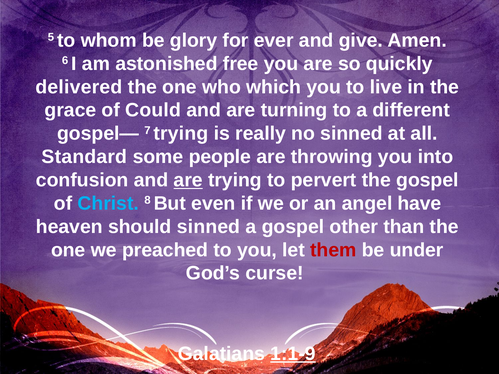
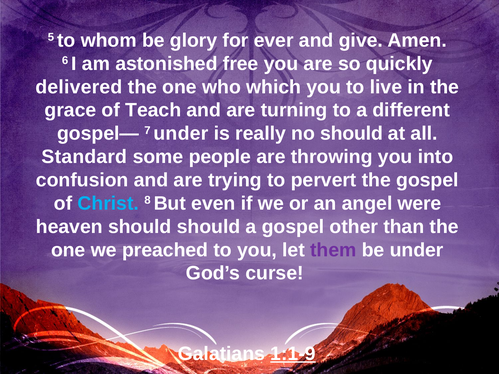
Could: Could -> Teach (153, 110)
7 trying: trying -> under (181, 134)
no sinned: sinned -> should (352, 134)
are underline: present -> none (188, 180)
have: have -> were (419, 204)
should sinned: sinned -> should (209, 227)
them colour: red -> purple (333, 250)
